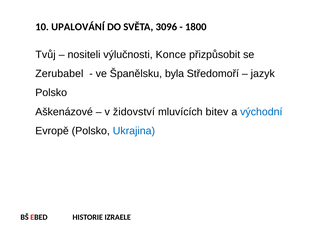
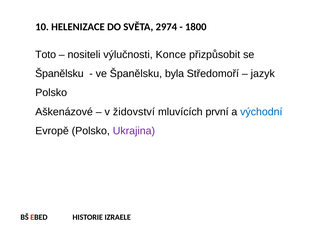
UPALOVÁNÍ: UPALOVÁNÍ -> HELENIZACE (78, 27)
3096: 3096 -> 2974 (166, 27)
Tvůj: Tvůj -> Toto (46, 55)
Zerubabel: Zerubabel -> Španělsku (59, 74)
bitev: bitev -> první (217, 112)
Ukrajina colour: blue -> purple (134, 131)
